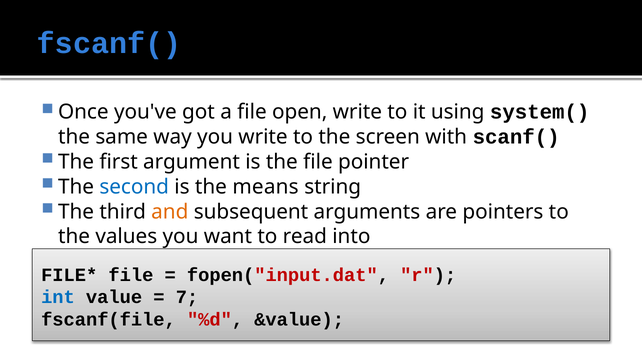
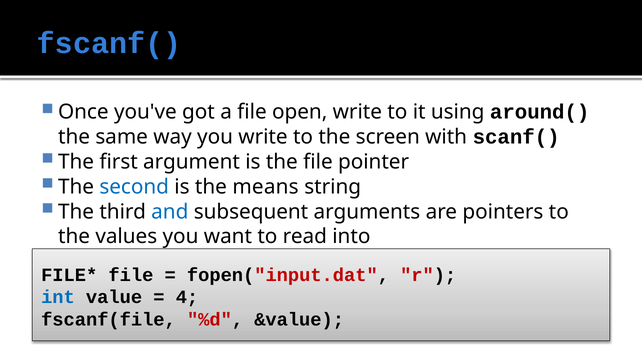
system(: system( -> around( (540, 112)
and colour: orange -> blue (170, 212)
7: 7 -> 4 (187, 297)
